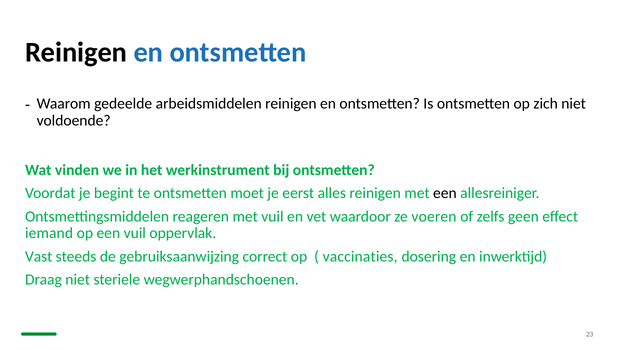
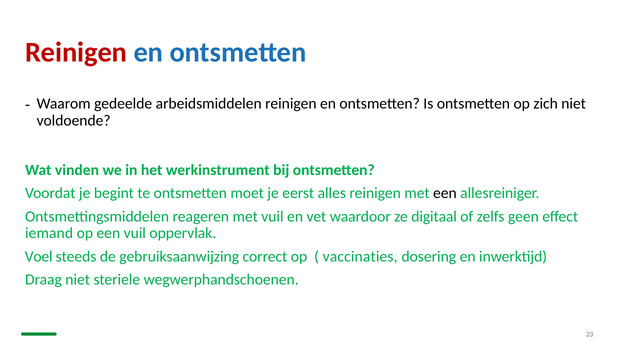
Reinigen colour: black -> red (76, 52)
voeren: voeren -> digitaal (434, 216)
Vast: Vast -> Voel (39, 256)
